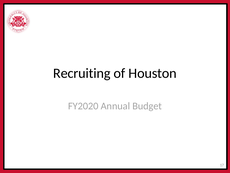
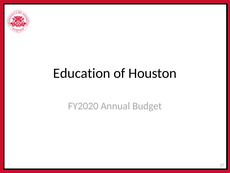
Recruiting: Recruiting -> Education (82, 73)
